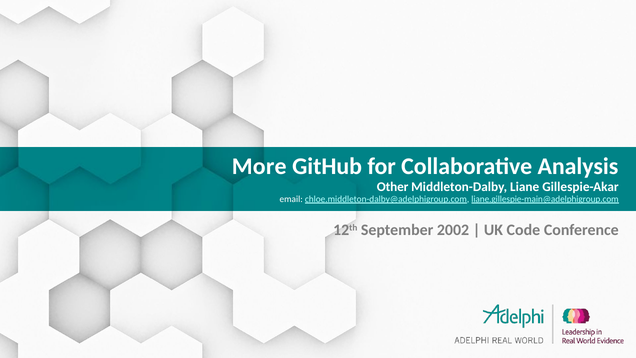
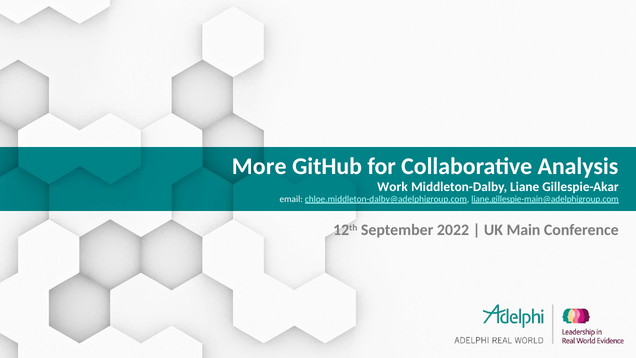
Other: Other -> Work (392, 187)
2002: 2002 -> 2022 (453, 230)
Code: Code -> Main (523, 230)
